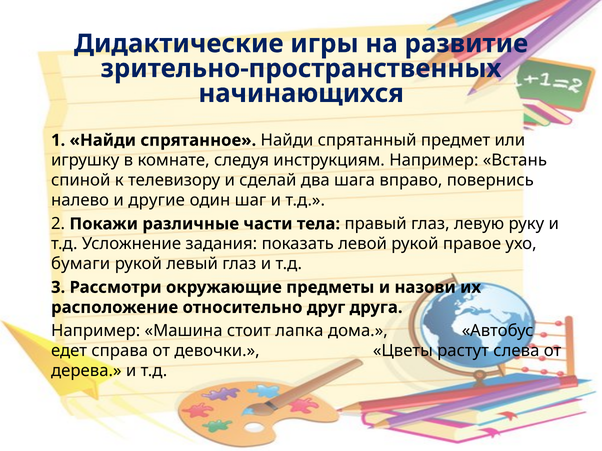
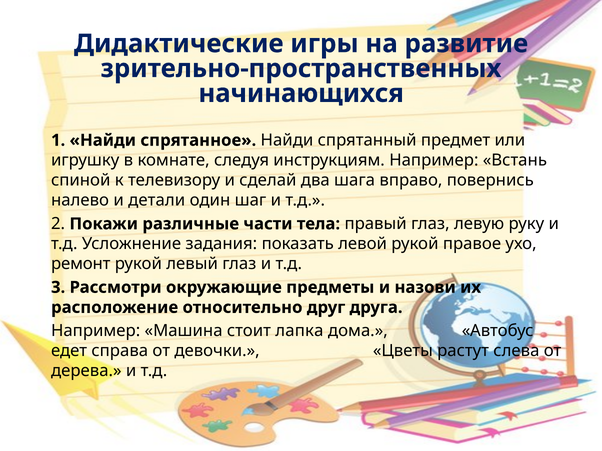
другие: другие -> детали (157, 201)
бумаги: бумаги -> ремонт (81, 264)
